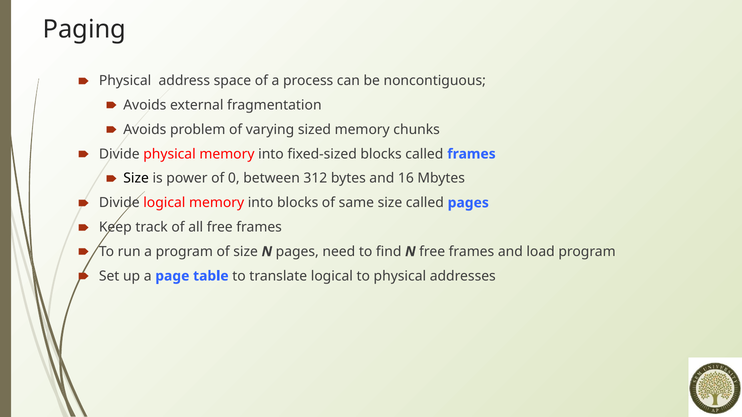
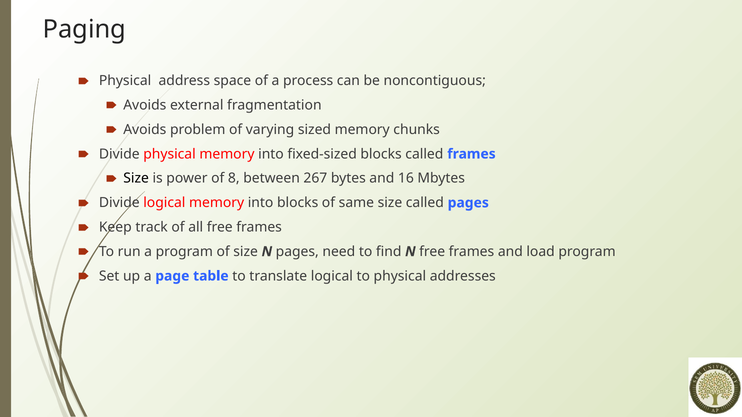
0: 0 -> 8 (234, 179)
312: 312 -> 267 (315, 179)
